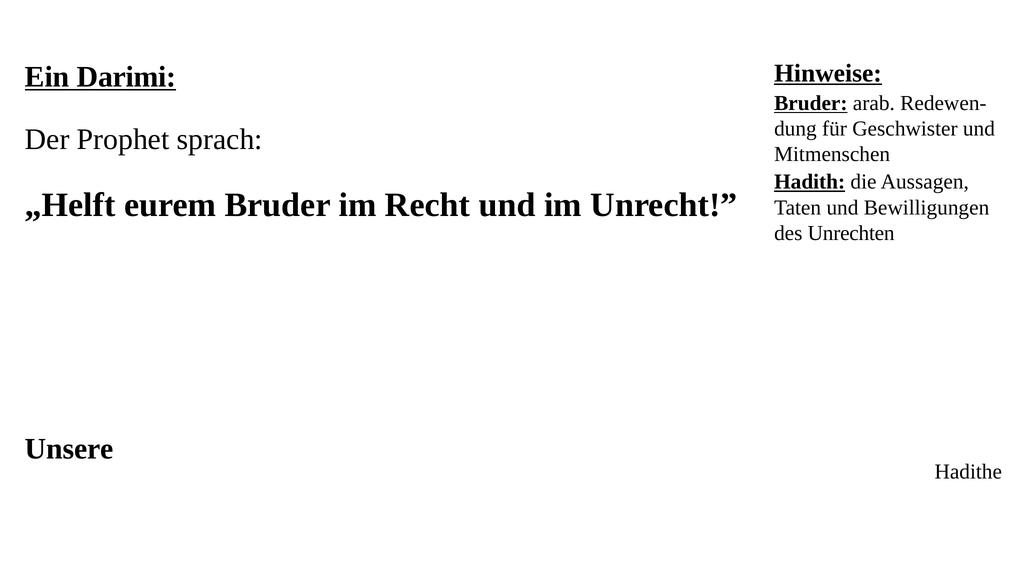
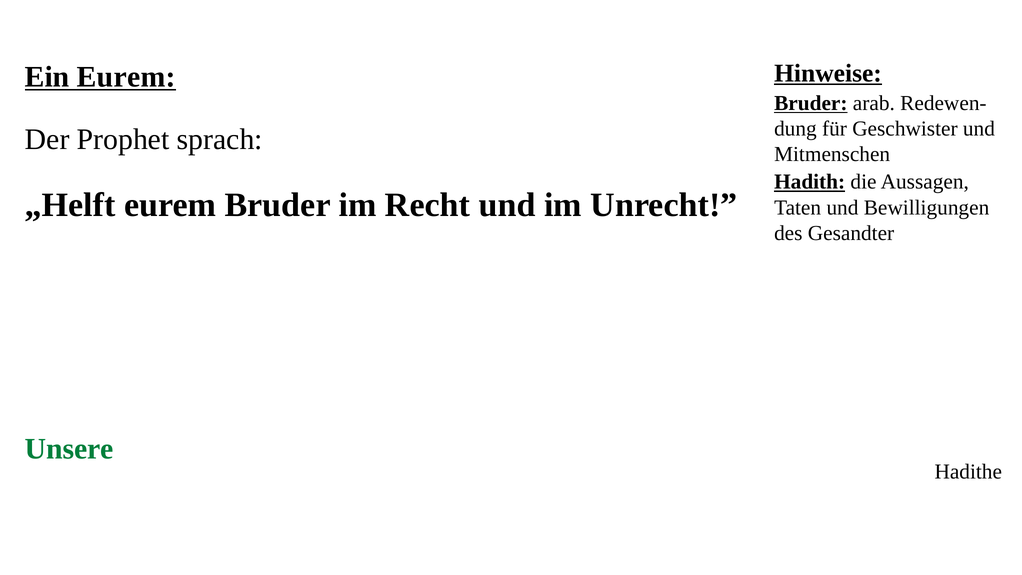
Ein Darimi: Darimi -> Eurem (126, 77)
des Unrechten: Unrechten -> Gesandter (851, 233)
Unsere colour: black -> green (69, 449)
